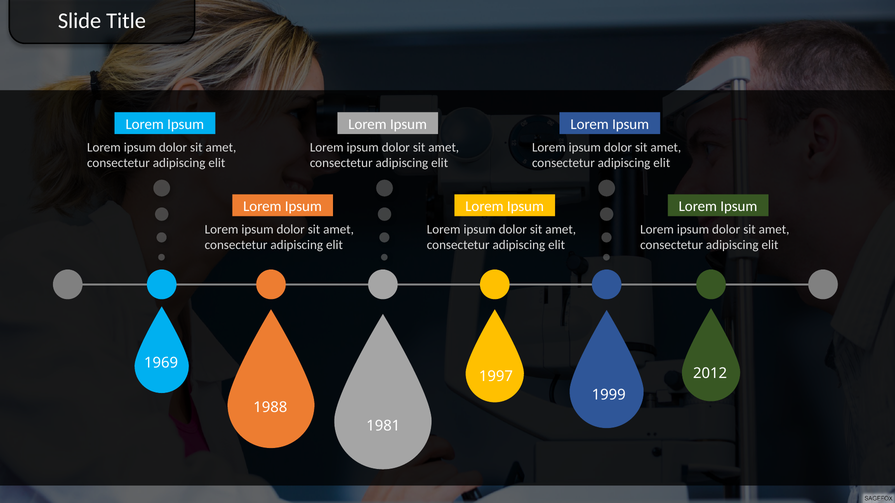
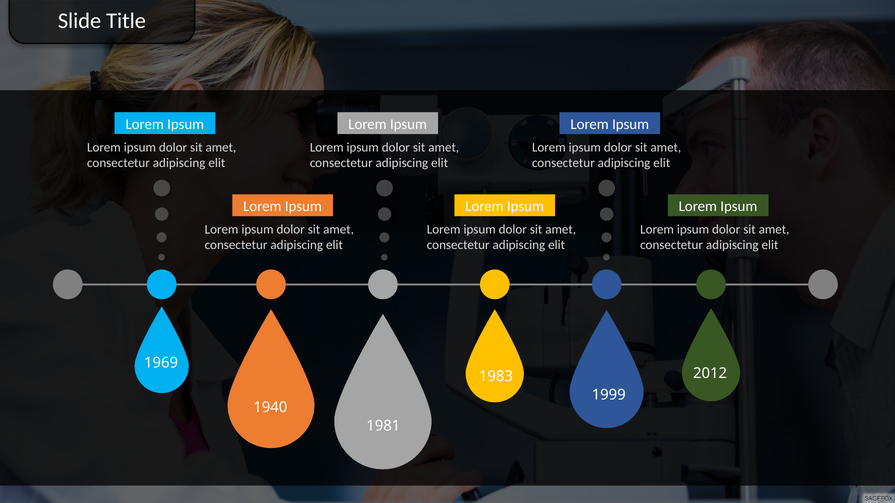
1997: 1997 -> 1983 (496, 376)
1988: 1988 -> 1940 (270, 408)
